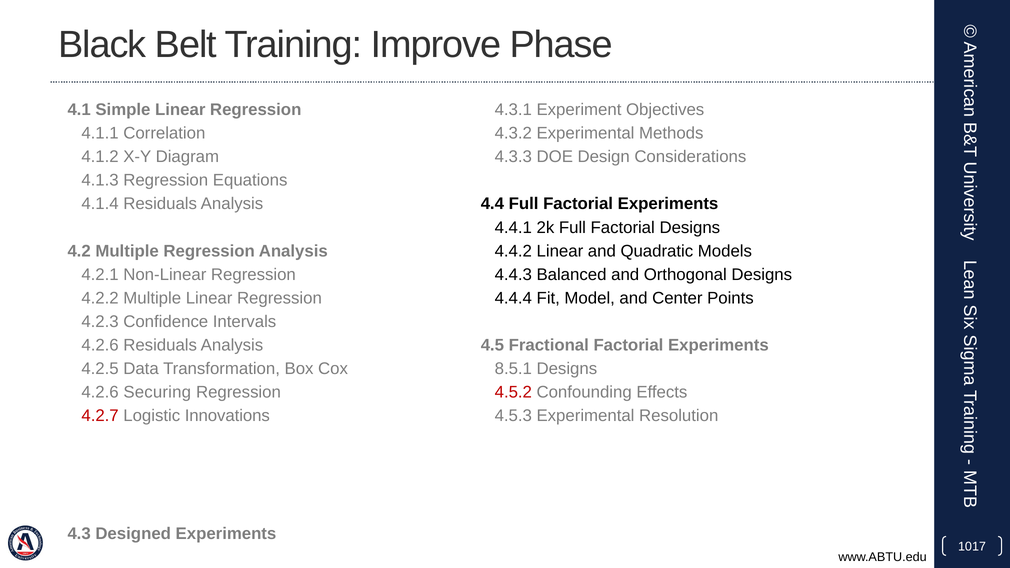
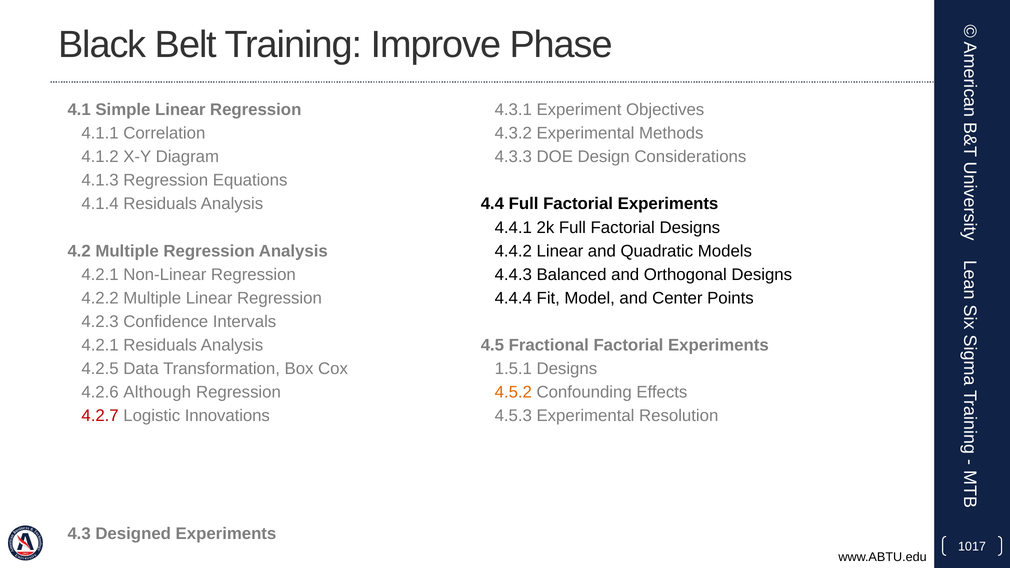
4.2.6: 4.2.6 -> 4.2.1 (100, 345)
8.5.1: 8.5.1 -> 1.5.1 (513, 369)
Securing: Securing -> Although (157, 392)
4.5.2 colour: red -> orange (513, 392)
